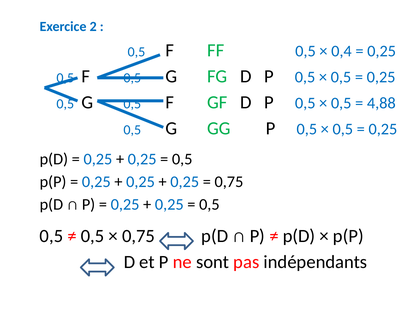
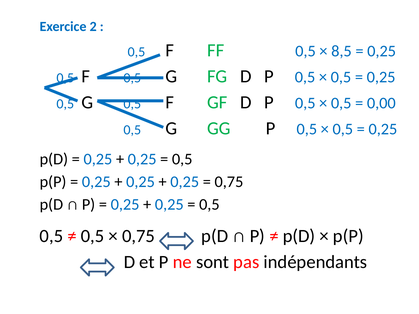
0,4: 0,4 -> 8,5 (341, 51)
4,88: 4,88 -> 0,00 (381, 103)
